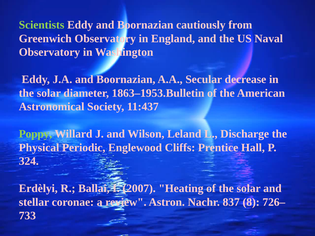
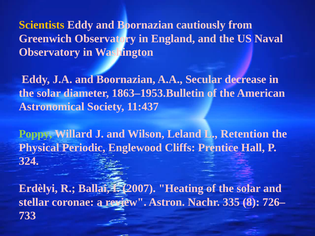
Scientists colour: light green -> yellow (42, 25)
Discharge: Discharge -> Retention (245, 134)
837: 837 -> 335 (231, 202)
